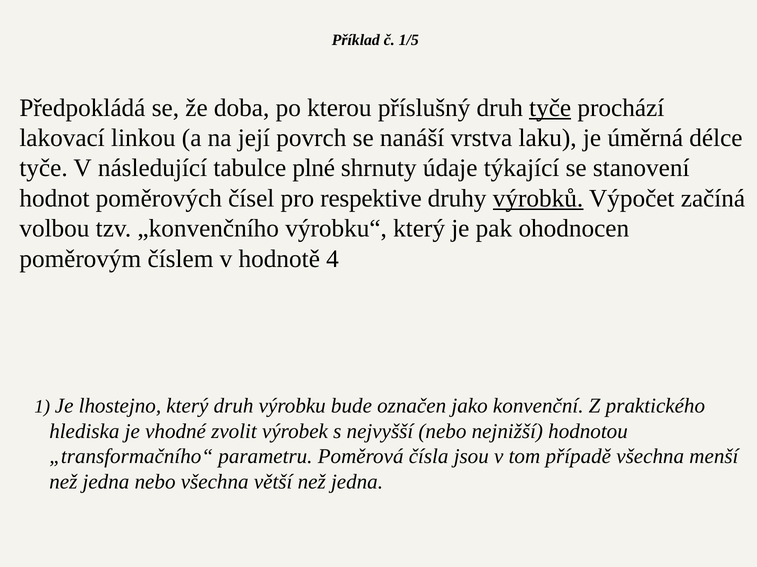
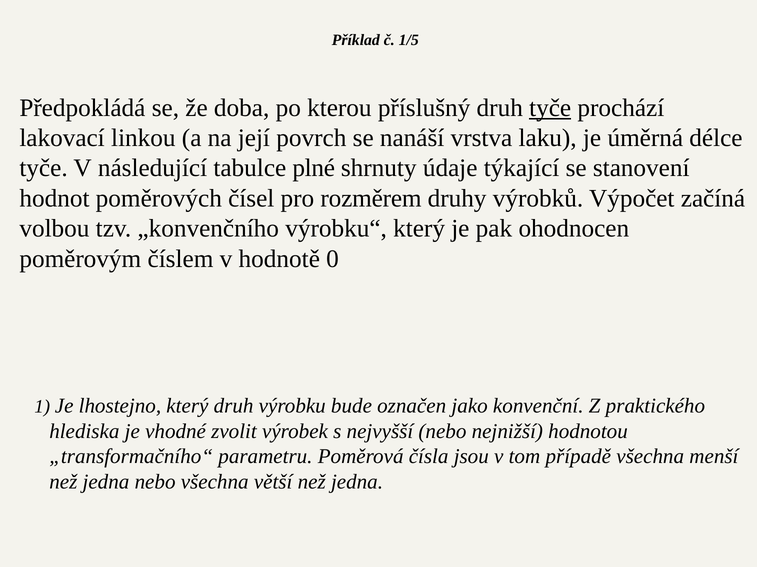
respektive: respektive -> rozměrem (371, 199)
výrobků underline: present -> none (538, 199)
4: 4 -> 0 (332, 259)
